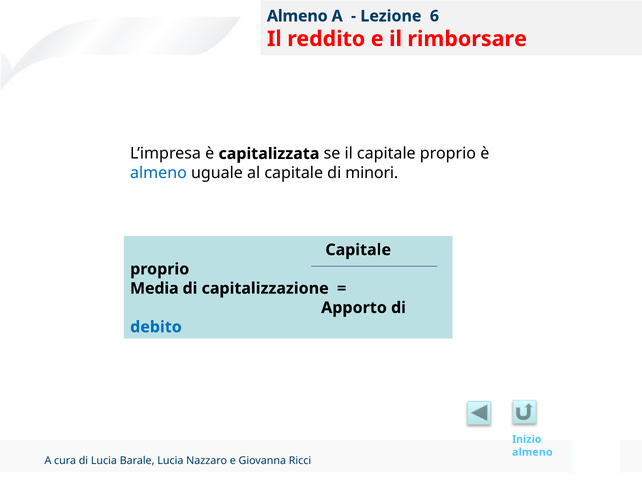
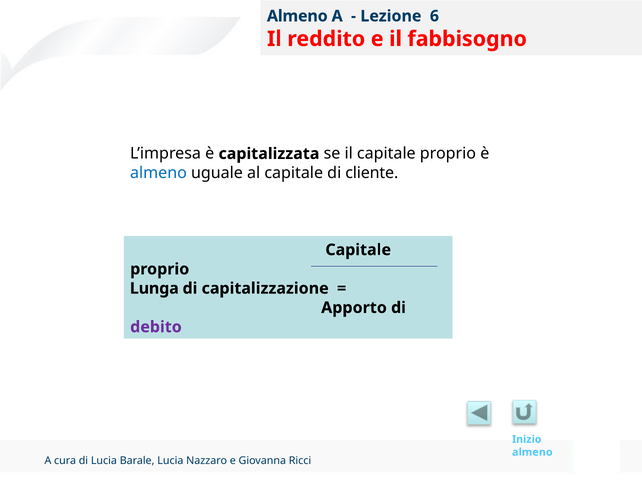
rimborsare: rimborsare -> fabbisogno (467, 39)
minori: minori -> cliente (372, 173)
Media: Media -> Lunga (154, 288)
debito colour: blue -> purple (156, 327)
